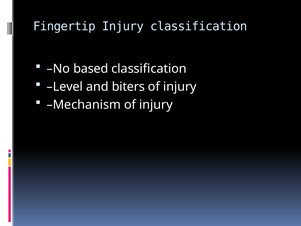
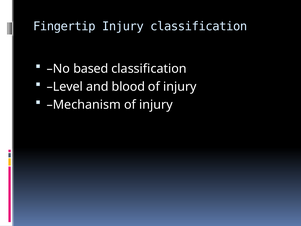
biters: biters -> blood (128, 87)
